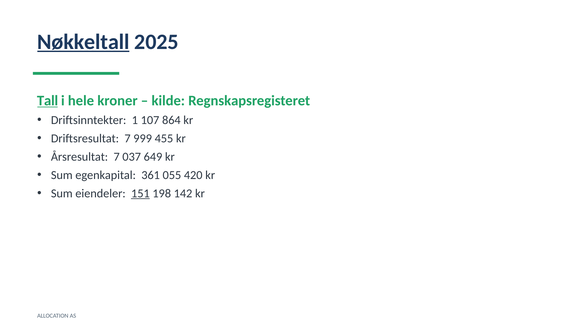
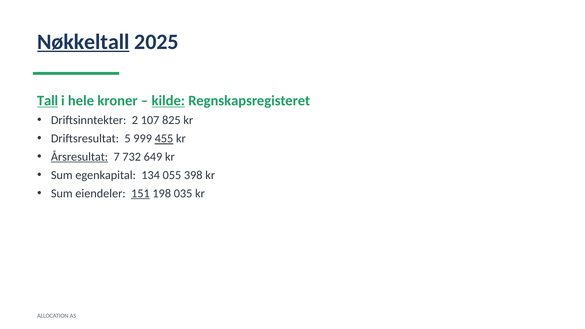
kilde underline: none -> present (168, 101)
1: 1 -> 2 (135, 120)
864: 864 -> 825 (171, 120)
Driftsresultat 7: 7 -> 5 (128, 139)
455 underline: none -> present (164, 139)
Årsresultat underline: none -> present (79, 157)
037: 037 -> 732 (132, 157)
361: 361 -> 134 (151, 175)
420: 420 -> 398 (193, 175)
142: 142 -> 035 (183, 193)
